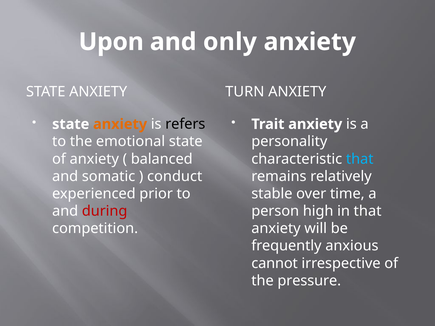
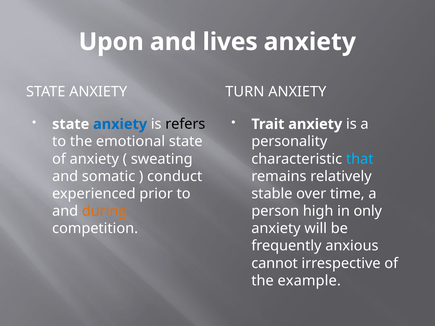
only: only -> lives (230, 42)
anxiety colour: orange -> blue (120, 124)
balanced: balanced -> sweating (162, 159)
during colour: red -> orange (105, 211)
in that: that -> only (368, 211)
pressure: pressure -> example (309, 281)
